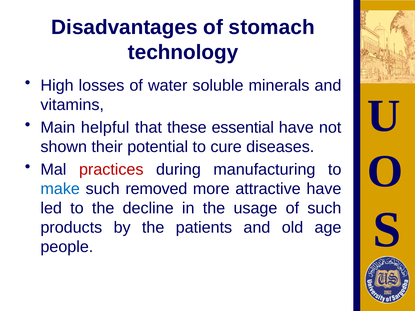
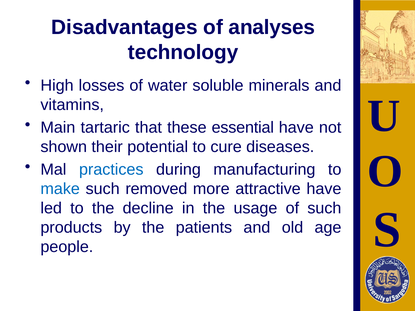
stomach: stomach -> analyses (272, 27)
helpful: helpful -> tartaric (105, 128)
practices colour: red -> blue (111, 169)
